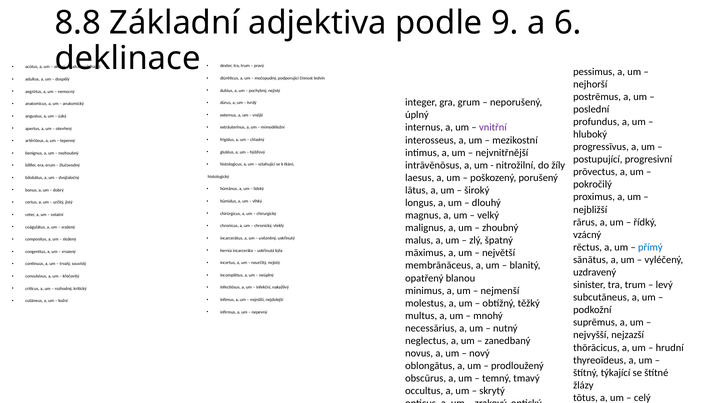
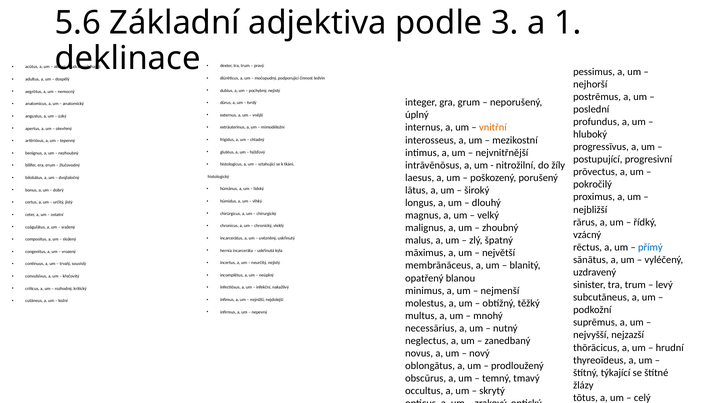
8.8: 8.8 -> 5.6 (78, 23)
9: 9 -> 3 (505, 23)
6: 6 -> 1 (568, 23)
vnitřní colour: purple -> orange (493, 127)
